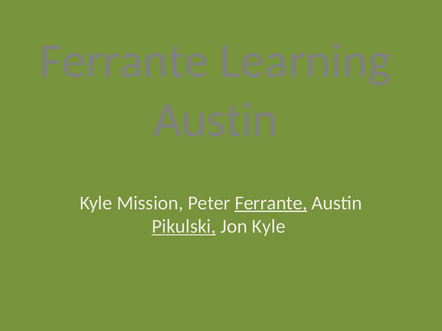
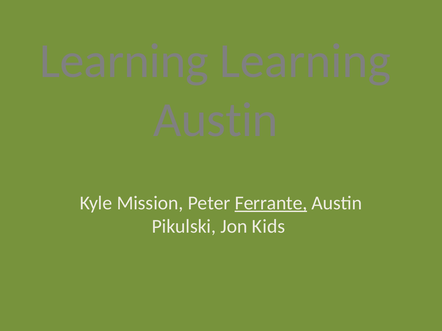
Ferrante: Ferrante -> Learning (124, 61)
Pikulski underline: present -> none (184, 227)
Jon Kyle: Kyle -> Kids (269, 227)
